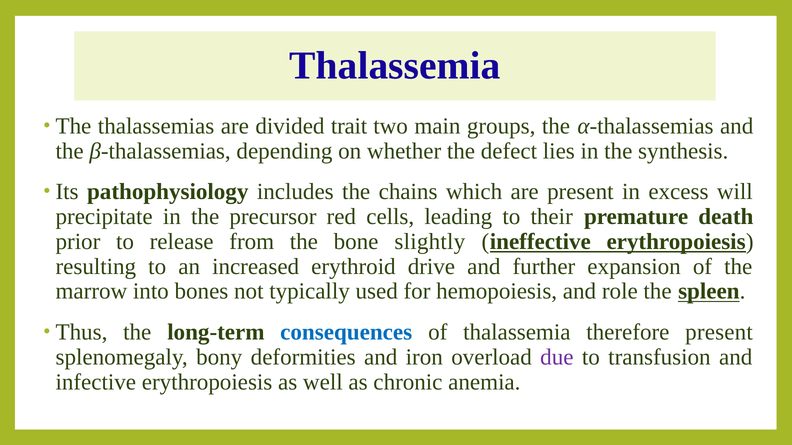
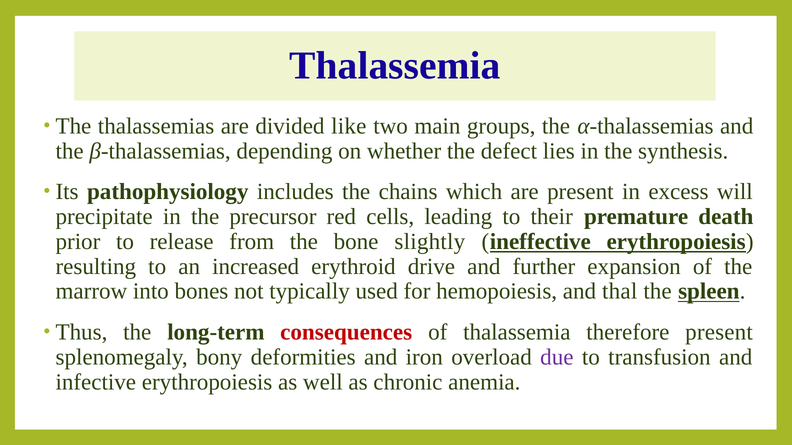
trait: trait -> like (349, 126)
role: role -> thal (620, 292)
consequences colour: blue -> red (346, 333)
